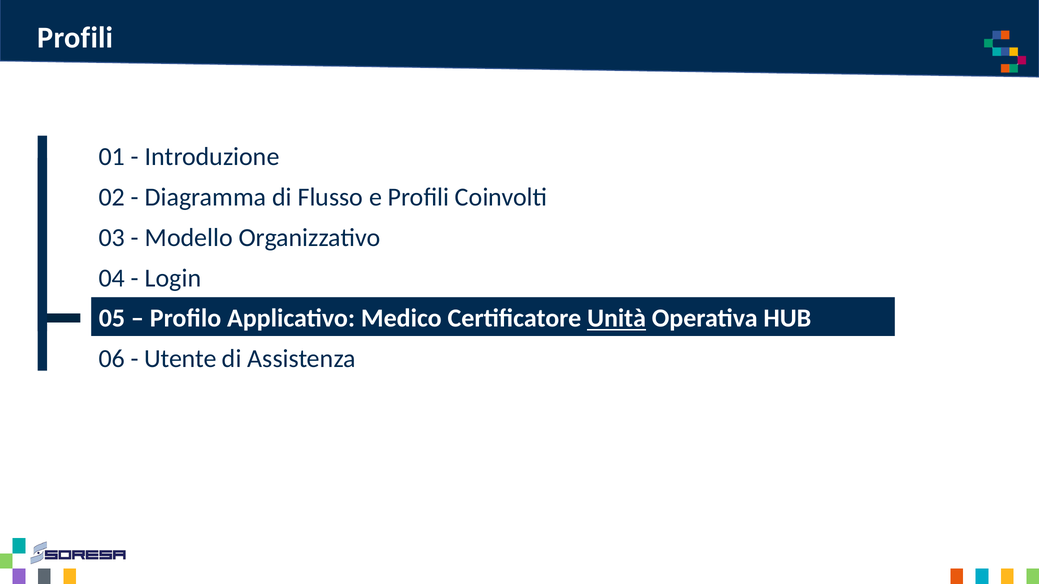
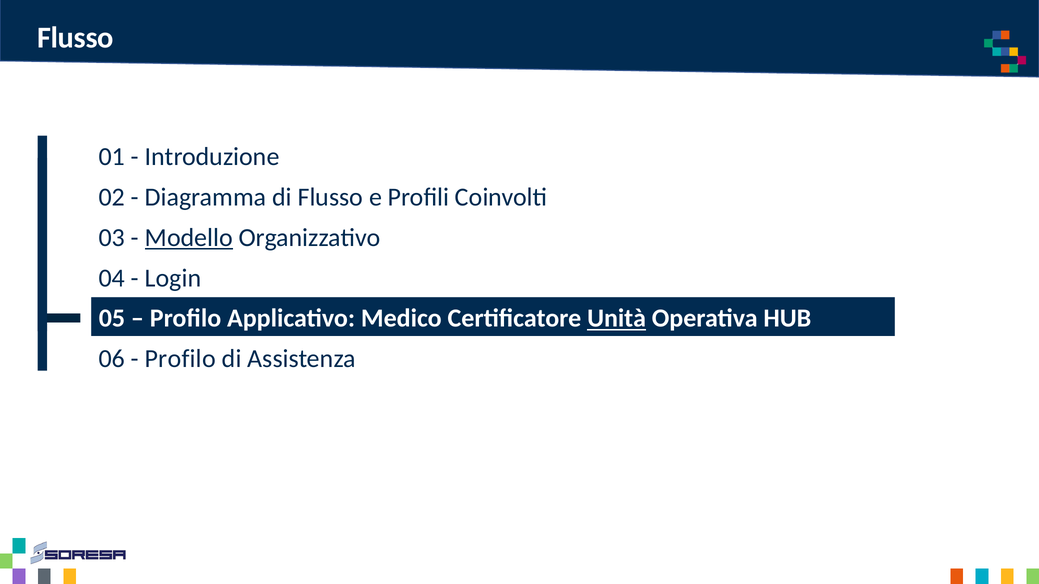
Profili: Profili -> Flusso (75, 38)
Modello underline: none -> present (189, 238)
Utente: Utente -> Profilo (180, 359)
